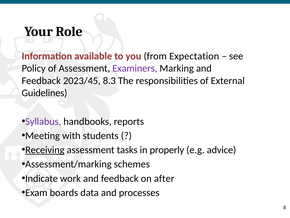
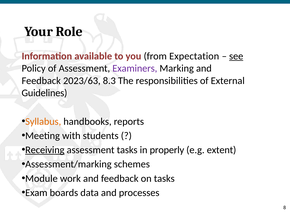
see underline: none -> present (236, 56)
2023/45: 2023/45 -> 2023/63 (82, 80)
Syllabus colour: purple -> orange (43, 121)
advice: advice -> extent (221, 150)
Indicate: Indicate -> Module (41, 178)
on after: after -> tasks (164, 178)
